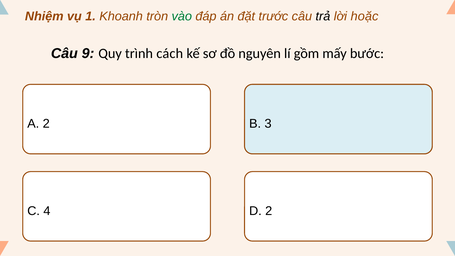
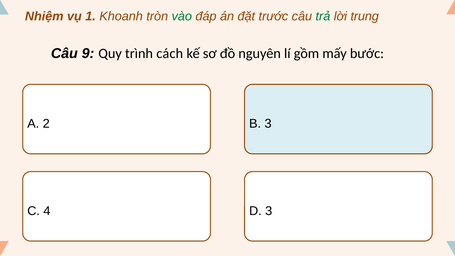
trả colour: black -> green (323, 16)
hoặc: hoặc -> trung (365, 16)
D 2: 2 -> 3 (269, 211)
